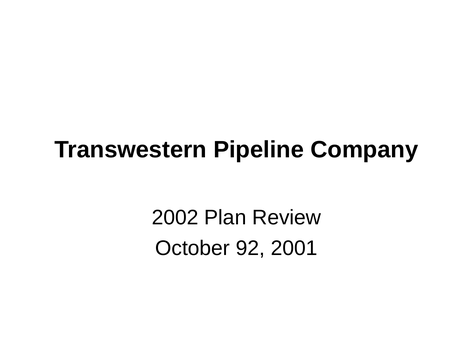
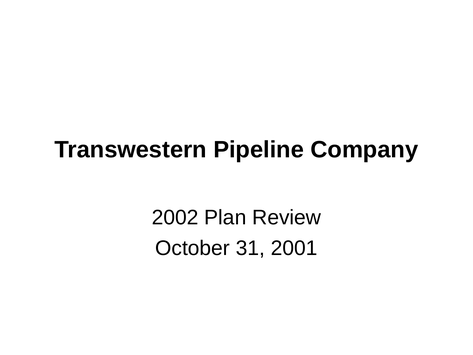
92: 92 -> 31 (250, 248)
